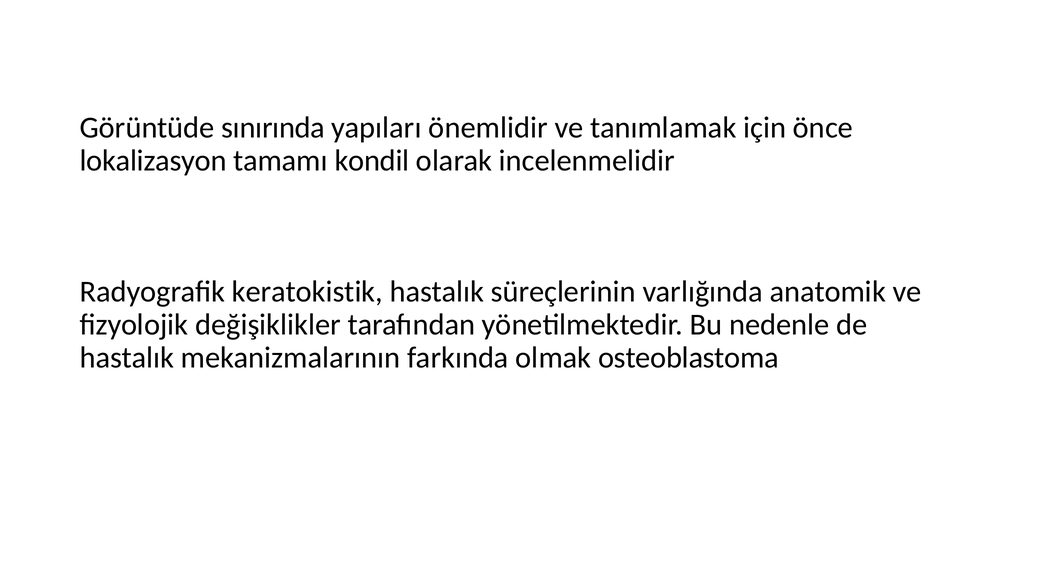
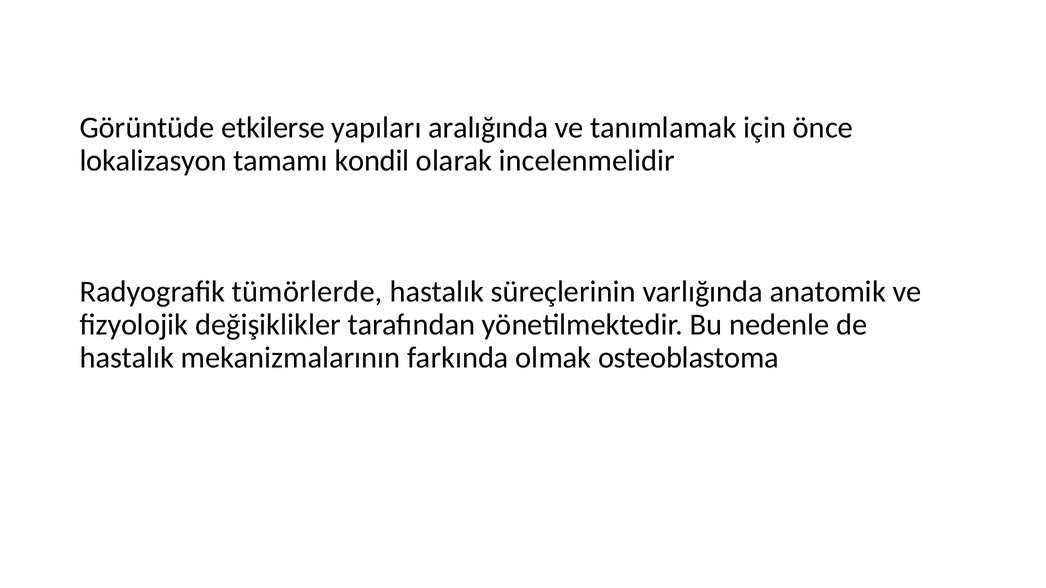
sınırında: sınırında -> etkilerse (273, 128)
önemlidir: önemlidir -> aralığında (488, 128)
keratokistik: keratokistik -> tümörlerde (307, 292)
